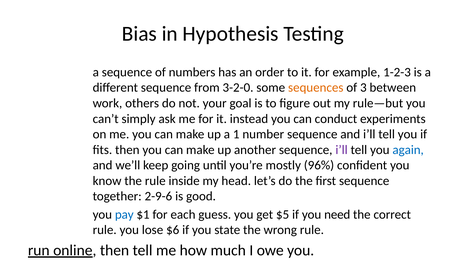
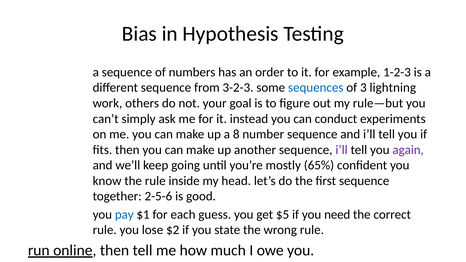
3-2-0: 3-2-0 -> 3-2-3 (238, 88)
sequences colour: orange -> blue (316, 88)
between: between -> lightning (393, 88)
1: 1 -> 8 (236, 134)
again colour: blue -> purple (408, 150)
96%: 96% -> 65% (319, 165)
2-9-6: 2-9-6 -> 2-5-6 (158, 196)
$6: $6 -> $2 (173, 230)
